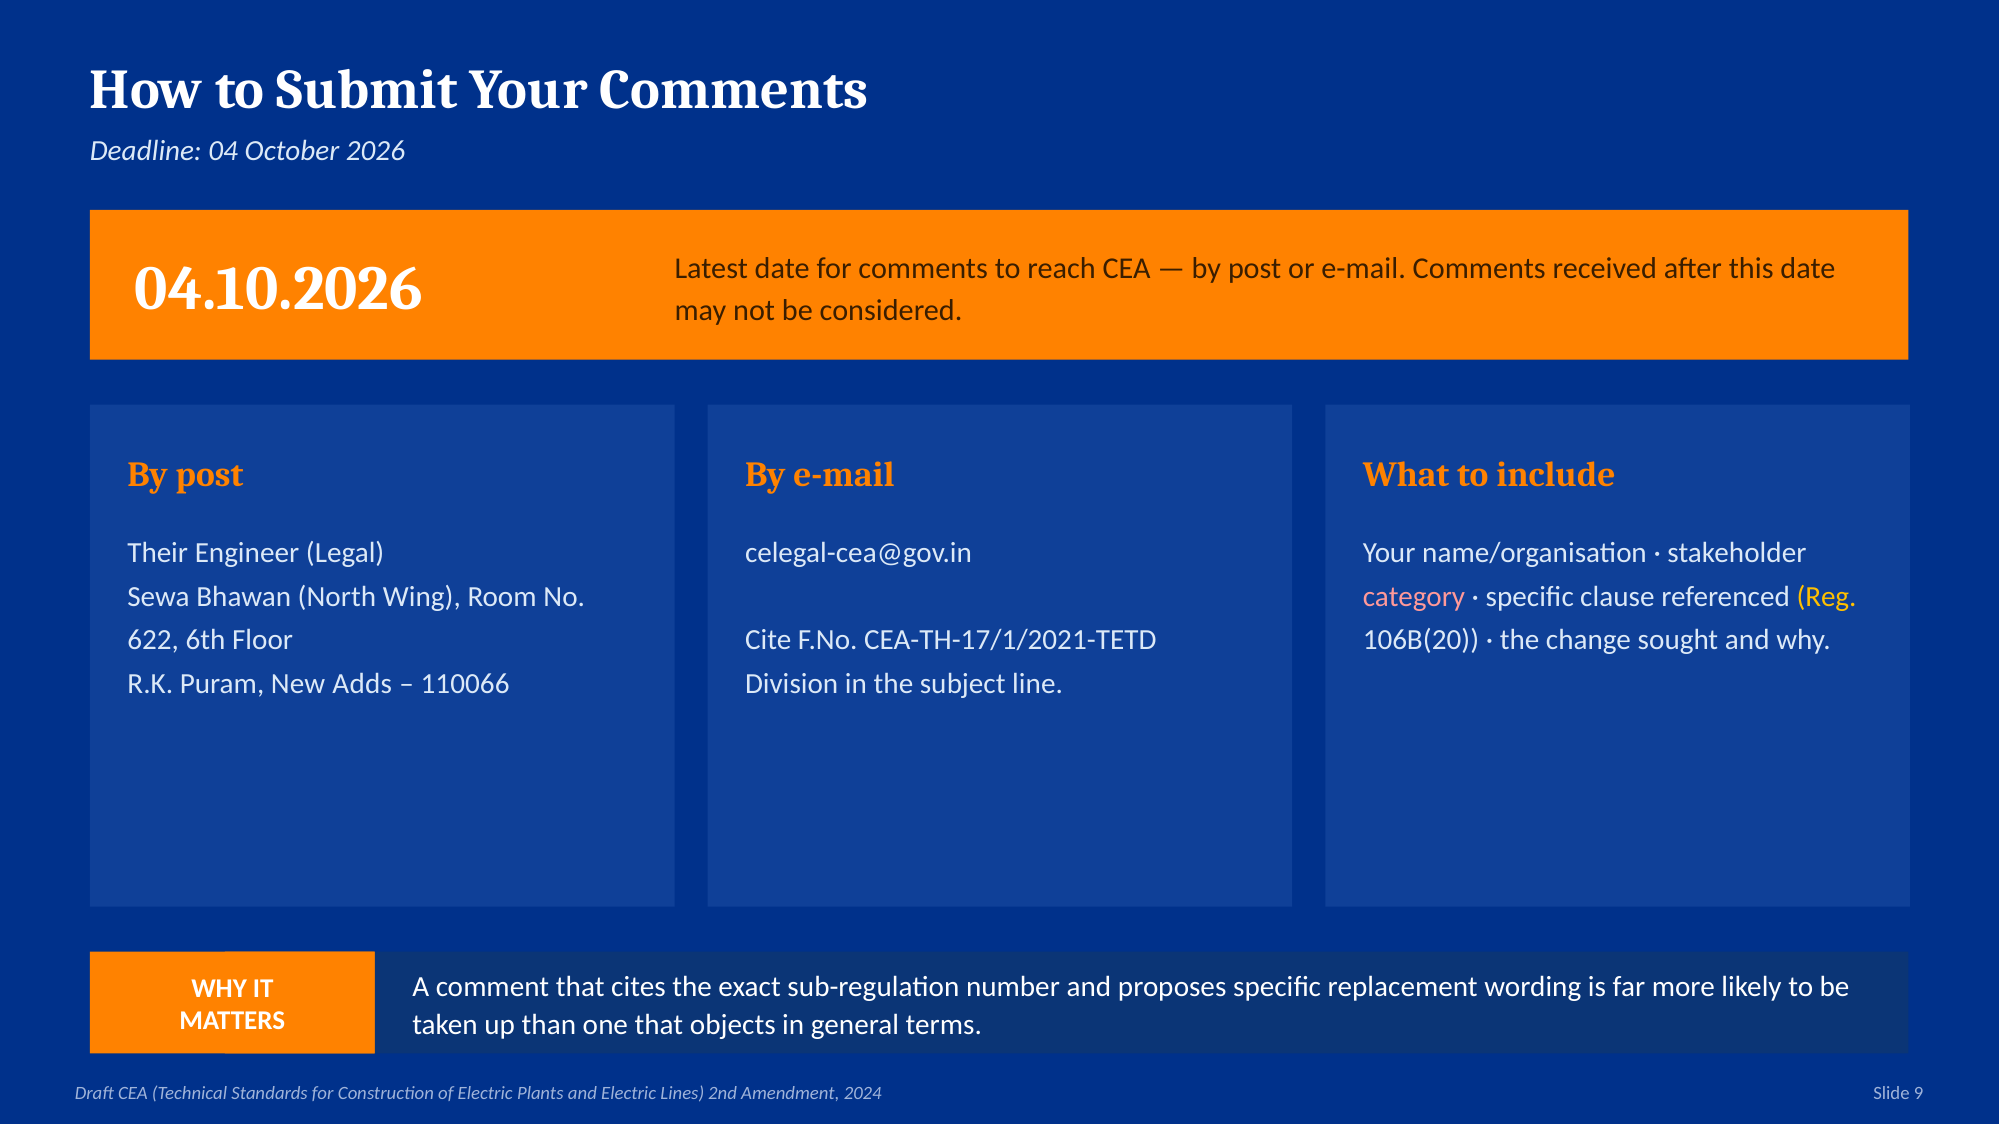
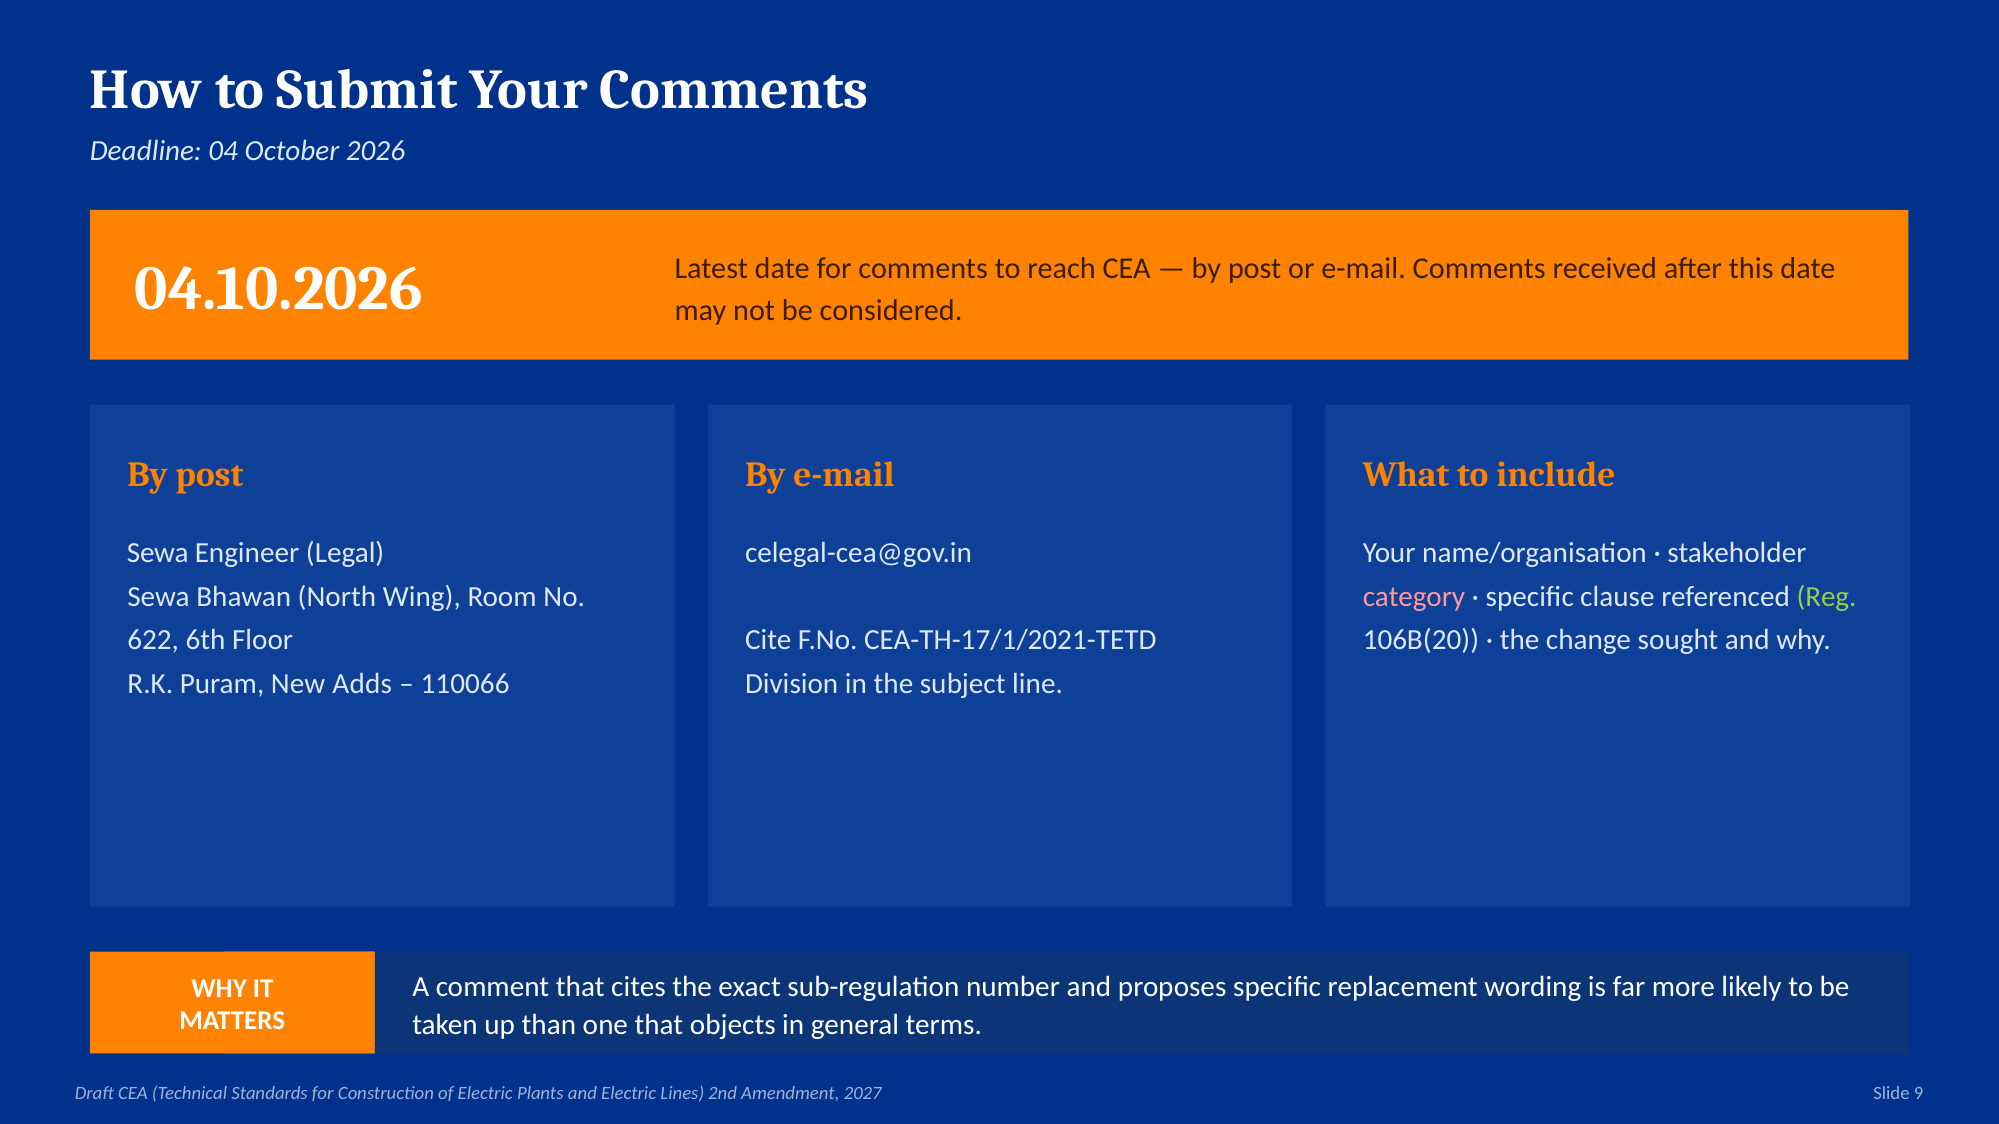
Their: Their -> Sewa (158, 553)
Reg colour: yellow -> light green (1827, 597)
2024: 2024 -> 2027 (863, 1094)
